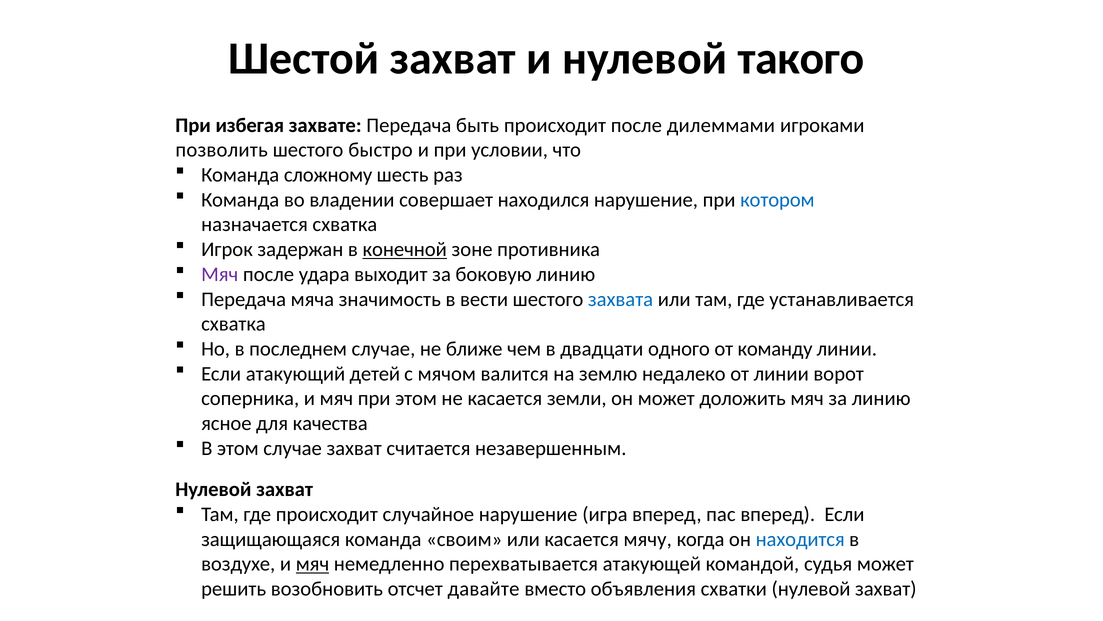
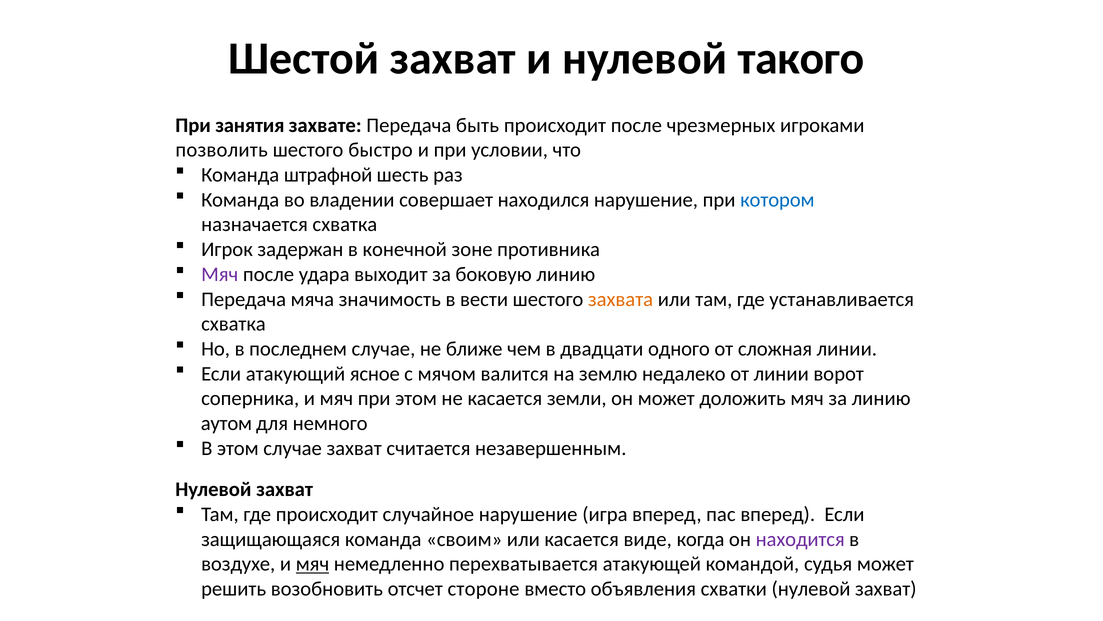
избегая: избегая -> занятия (250, 125)
дилеммами: дилеммами -> чрезмерных (721, 125)
сложному: сложному -> штрафной (328, 175)
конечной underline: present -> none (405, 249)
захвата colour: blue -> orange (621, 299)
команду: команду -> сложная (775, 349)
детей: детей -> ясное (375, 373)
ясное: ясное -> аутом (226, 423)
качества: качества -> немного (330, 423)
мячу: мячу -> виде (648, 539)
находится colour: blue -> purple (800, 539)
давайте: давайте -> стороне (484, 588)
